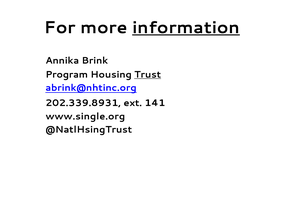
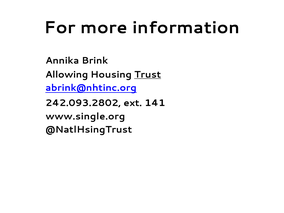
information underline: present -> none (186, 27)
Program: Program -> Allowing (67, 75)
202.339.8931: 202.339.8931 -> 242.093.2802 (83, 103)
